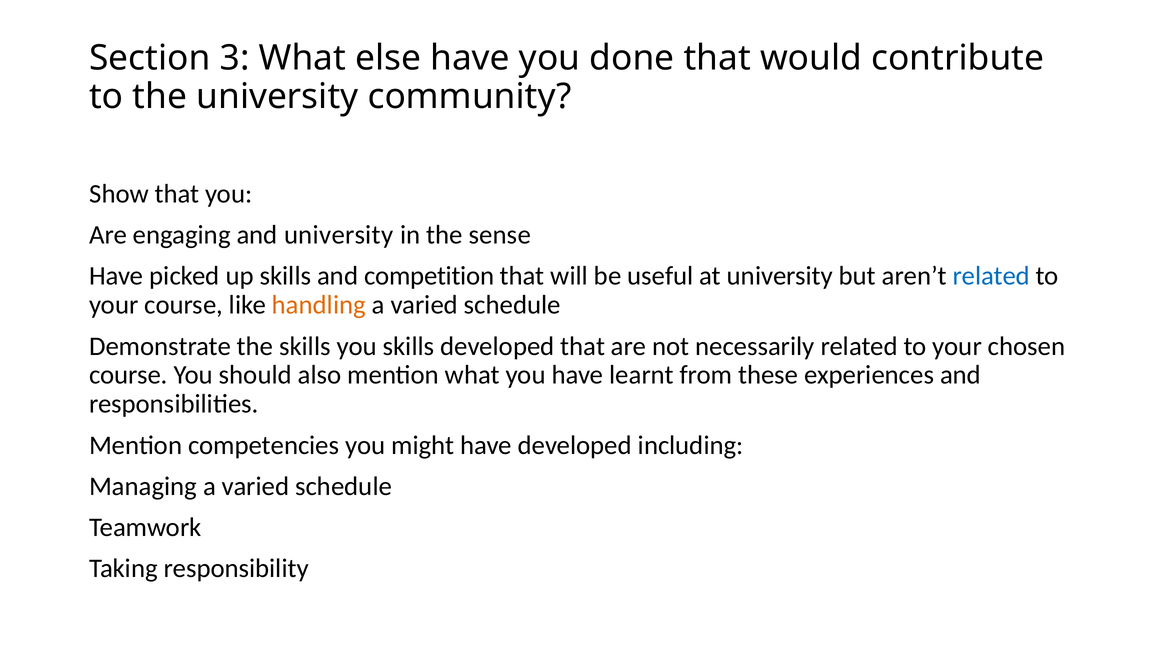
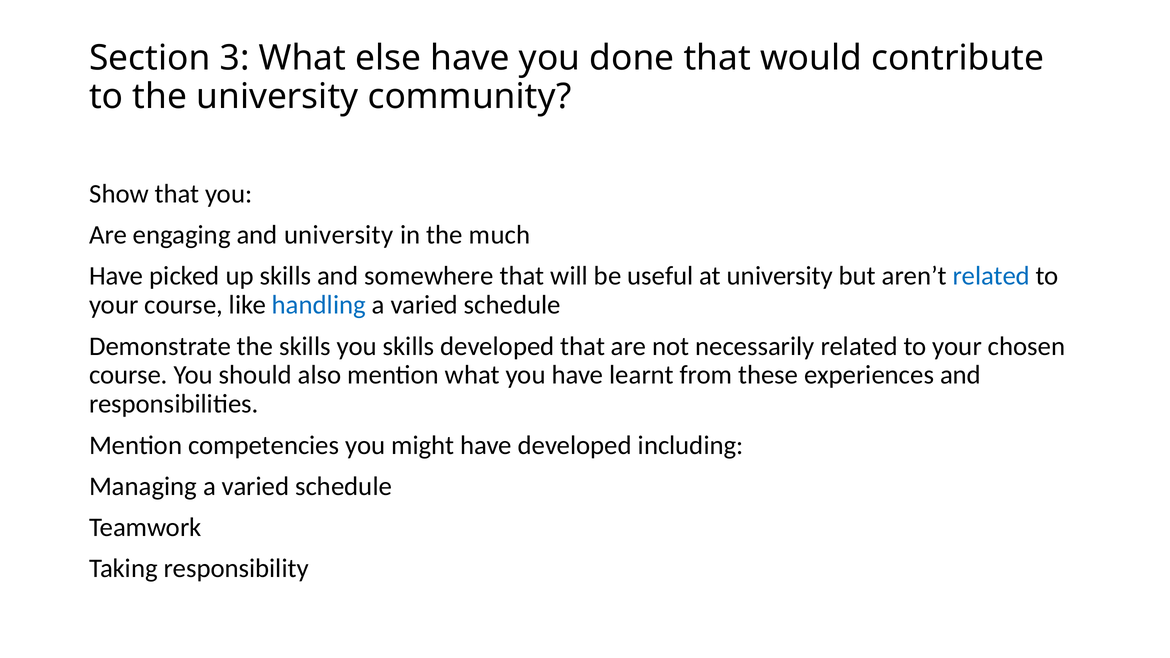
sense: sense -> much (500, 235)
competition: competition -> somewhere (429, 276)
handling colour: orange -> blue (319, 305)
